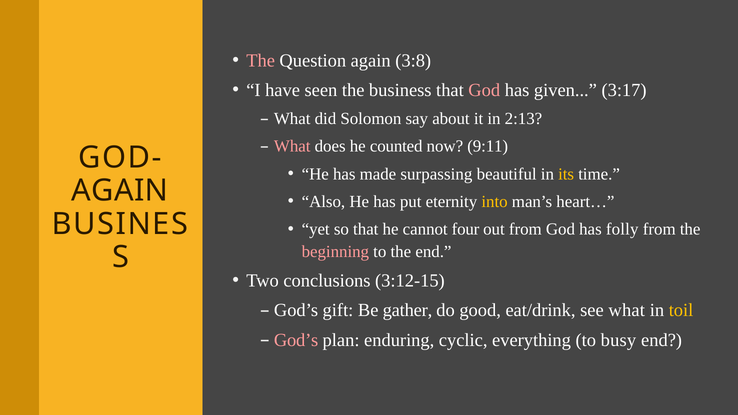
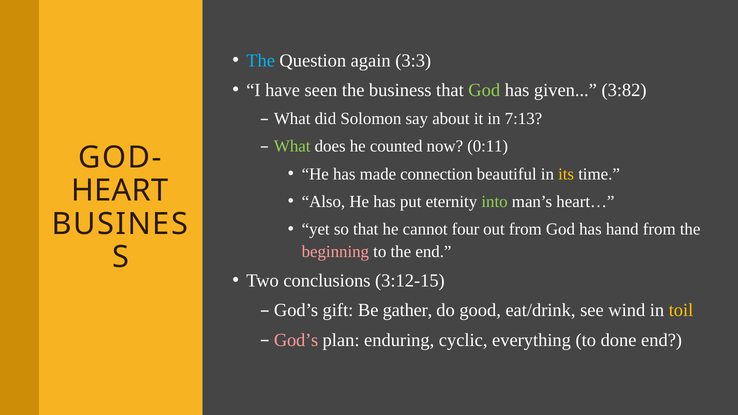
The colour: pink -> light blue (261, 61)
3:8: 3:8 -> 3:3 (413, 61)
God colour: pink -> light green (484, 90)
3:17: 3:17 -> 3:82 (624, 90)
2:13: 2:13 -> 7:13 (523, 119)
What colour: pink -> light green (292, 146)
9:11: 9:11 -> 0:11 (488, 146)
surpassing: surpassing -> connection (437, 174)
AGAIN: AGAIN -> HEART (120, 191)
into colour: yellow -> light green (495, 202)
folly: folly -> hand (622, 229)
see what: what -> wind (627, 310)
busy: busy -> done (619, 340)
